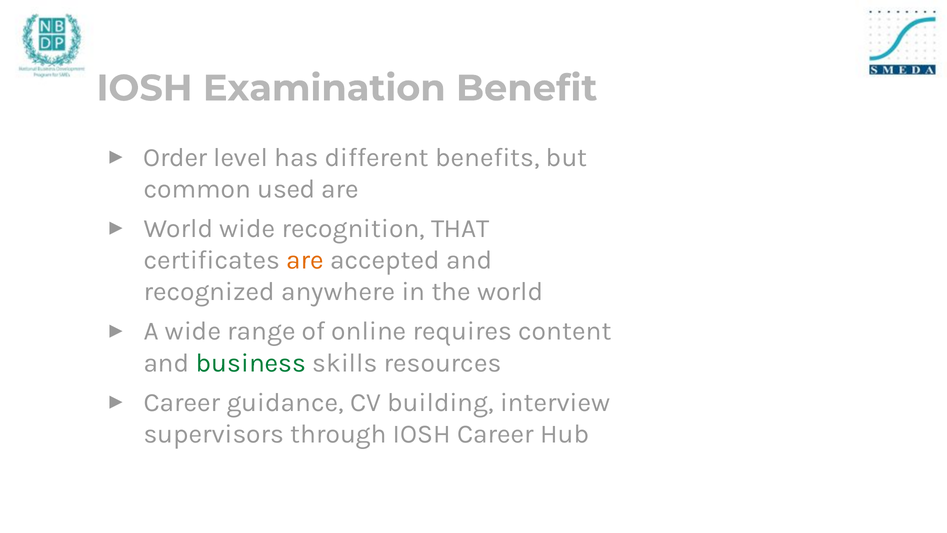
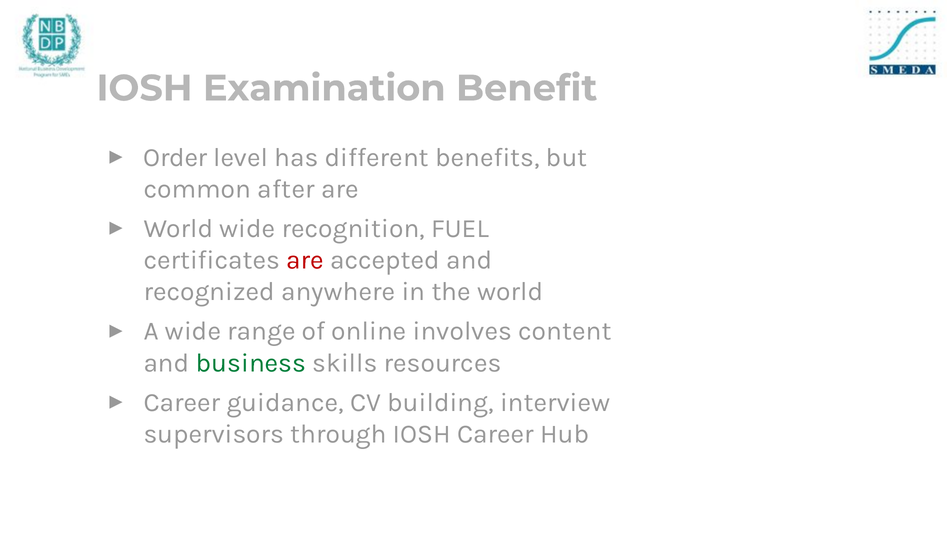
used: used -> after (286, 189)
THAT: THAT -> FUEL (460, 228)
are colour: orange -> red (305, 260)
requires: requires -> involves (462, 331)
